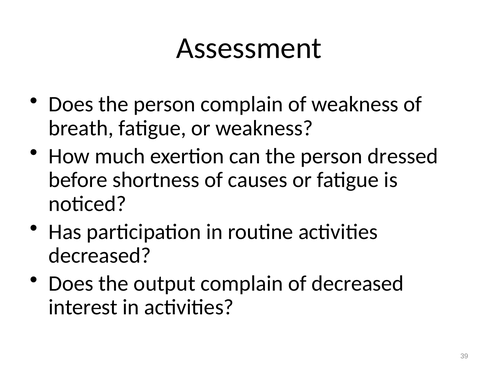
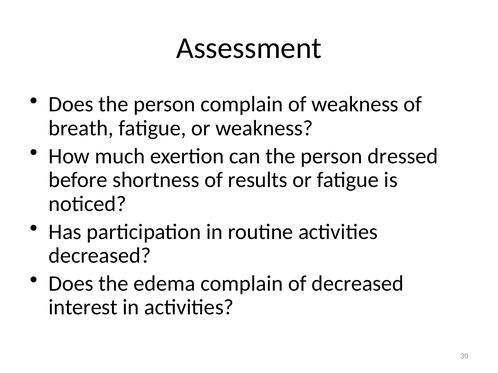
causes: causes -> results (258, 180)
output: output -> edema (165, 284)
